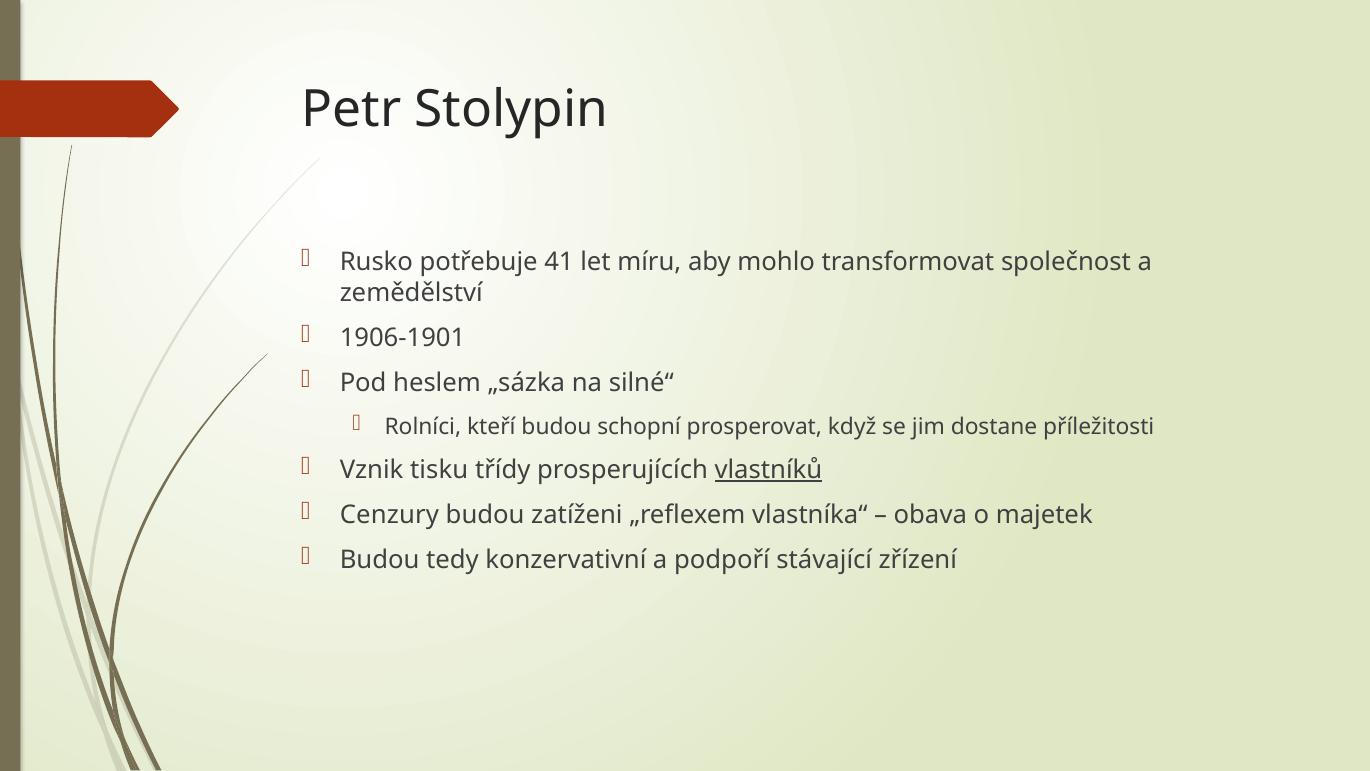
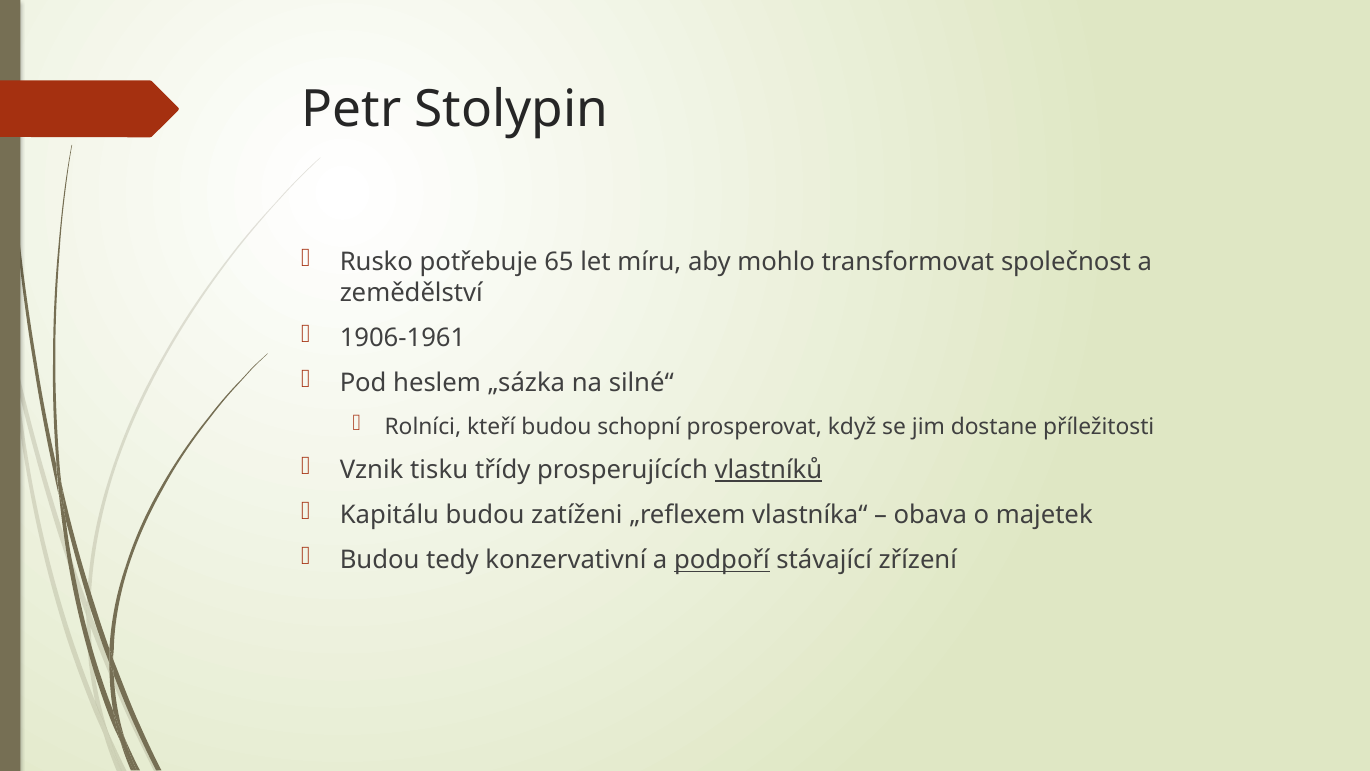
41: 41 -> 65 (559, 262)
1906-1901: 1906-1901 -> 1906-1961 (403, 338)
Cenzury: Cenzury -> Kapitálu (389, 515)
podpoří underline: none -> present (722, 560)
